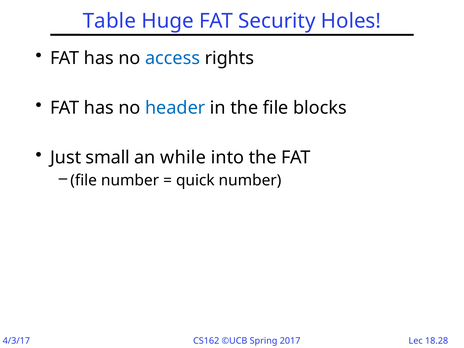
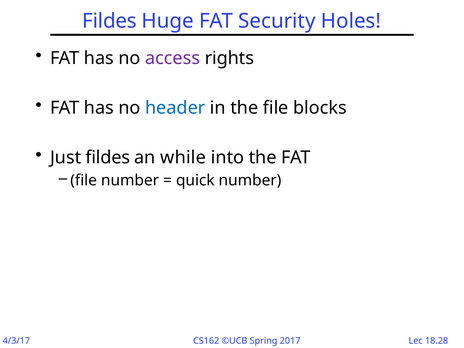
Table: Table -> Fildes (110, 21)
access colour: blue -> purple (173, 58)
Just small: small -> fildes (108, 158)
